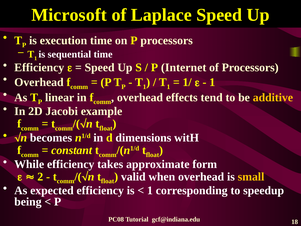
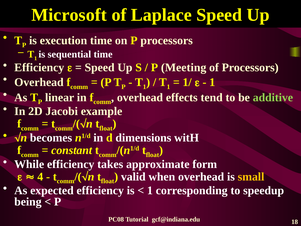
Internet: Internet -> Meeting (184, 67)
additive colour: yellow -> light green (273, 97)
2: 2 -> 4 (40, 176)
